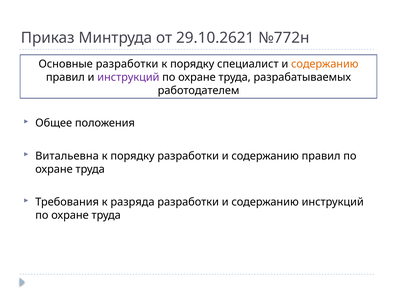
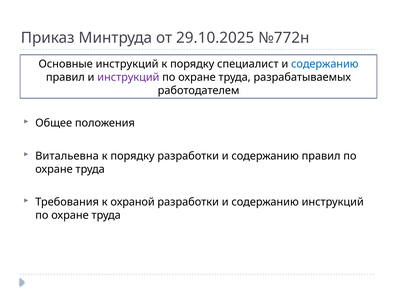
29.10.2621: 29.10.2621 -> 29.10.2025 (215, 38)
Основные разработки: разработки -> инструкций (127, 64)
содержанию colour: orange -> blue (325, 64)
разряда: разряда -> охраной (133, 202)
